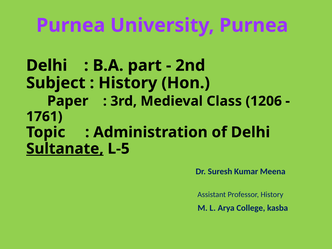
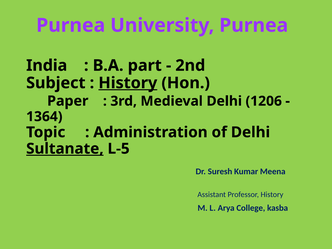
Delhi: Delhi -> India (47, 65)
History underline: none -> present (128, 83)
Medieval Class: Class -> Delhi (224, 101)
1761: 1761 -> 1364 (44, 117)
